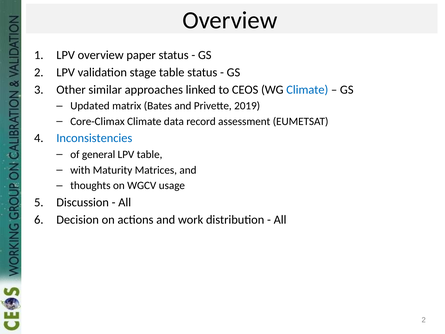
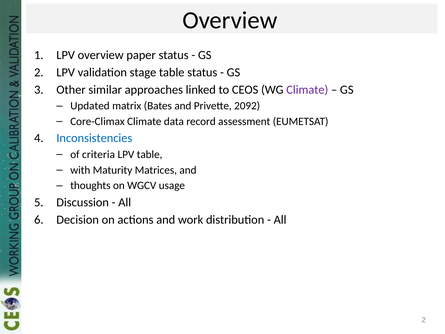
Climate colour: blue -> purple (307, 90)
2019: 2019 -> 2092 (247, 106)
general: general -> criteria (98, 154)
